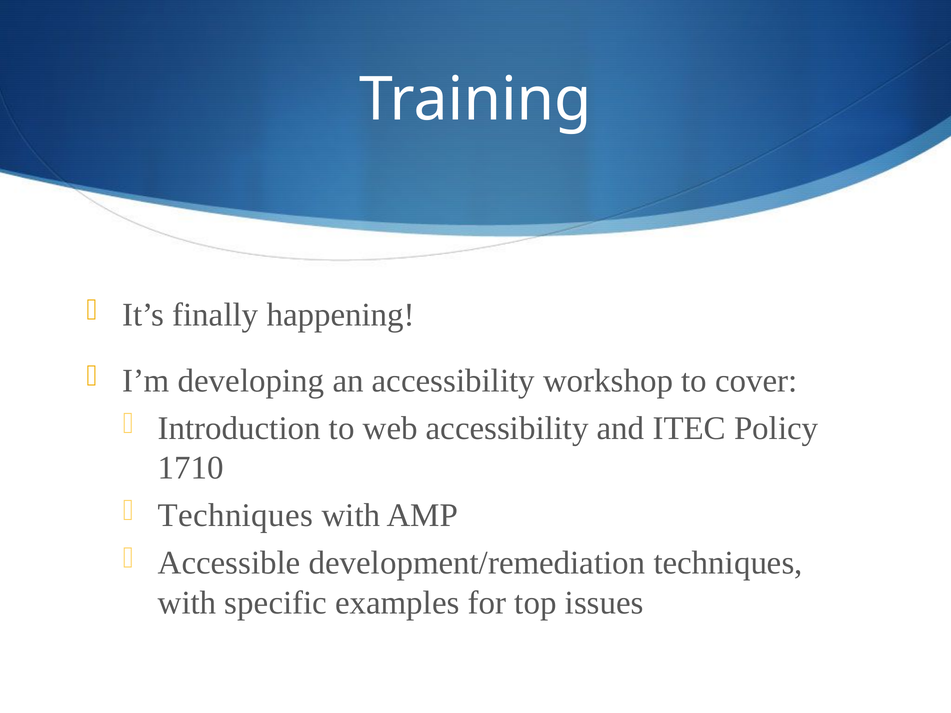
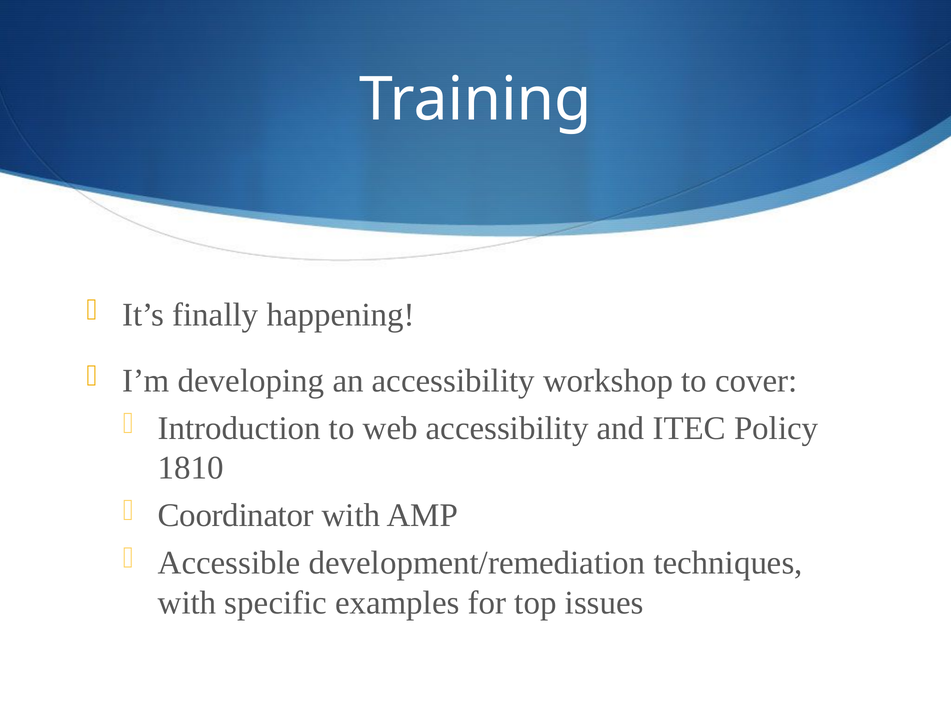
1710: 1710 -> 1810 (191, 468)
Techniques: Techniques -> Coordinator (236, 516)
